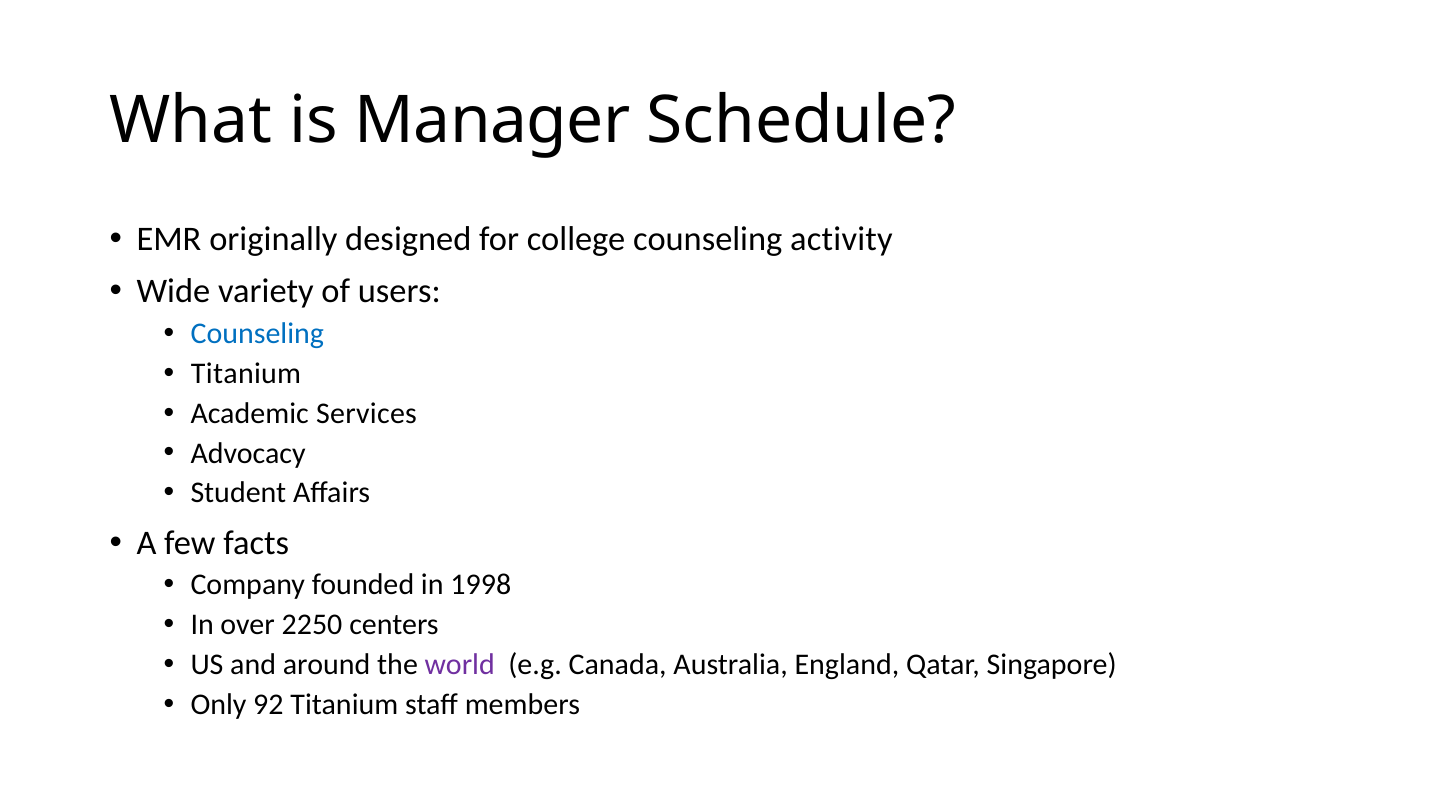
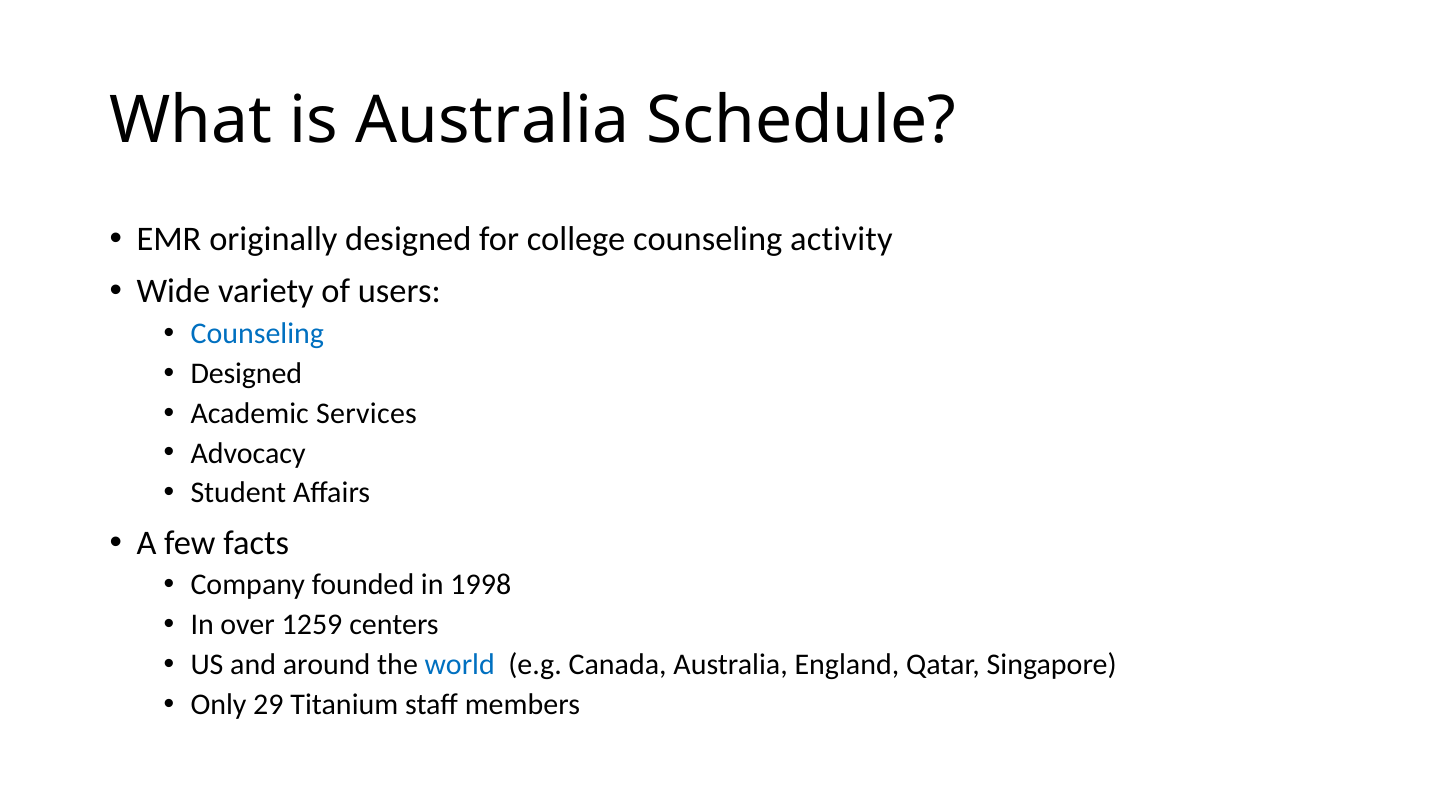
is Manager: Manager -> Australia (492, 121)
Titanium: Titanium -> Designed (246, 373)
2250: 2250 -> 1259 (312, 625)
world colour: purple -> blue (460, 665)
92: 92 -> 29 (268, 704)
